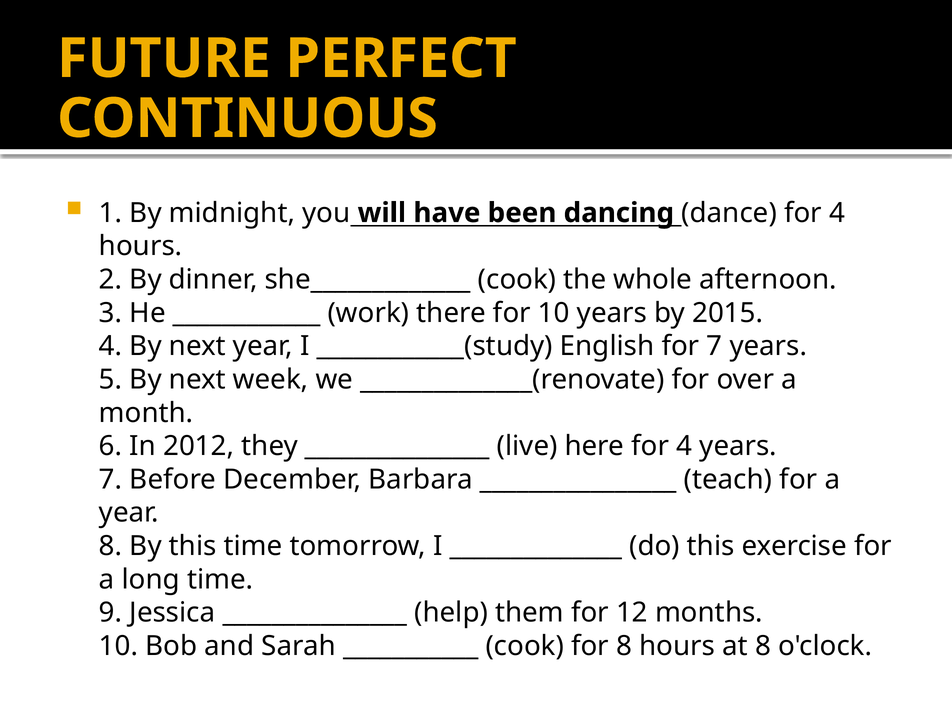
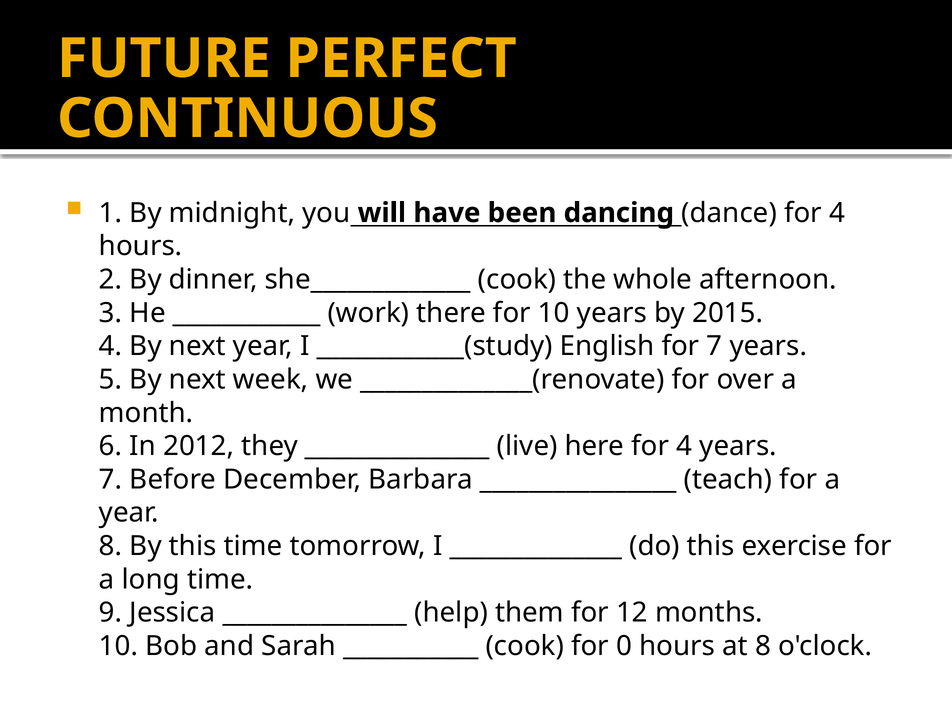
for 8: 8 -> 0 (624, 646)
